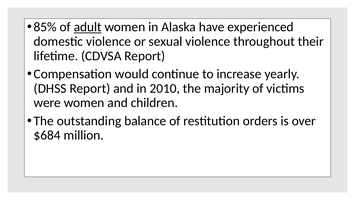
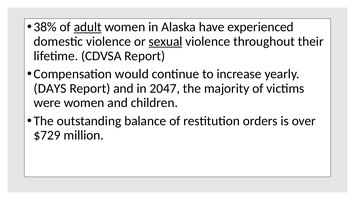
85%: 85% -> 38% (45, 27)
sexual underline: none -> present (166, 41)
DHSS: DHSS -> DAYS (50, 88)
2010: 2010 -> 2047 (165, 88)
$684: $684 -> $729 (47, 135)
